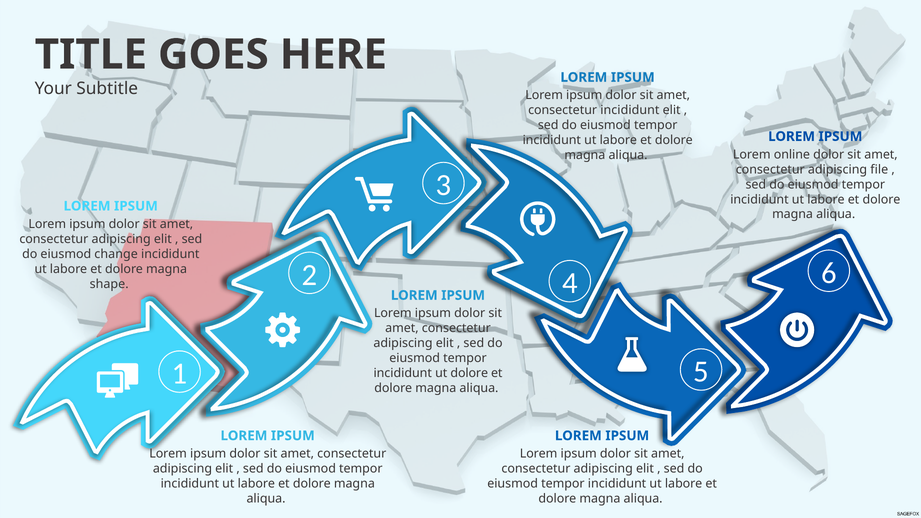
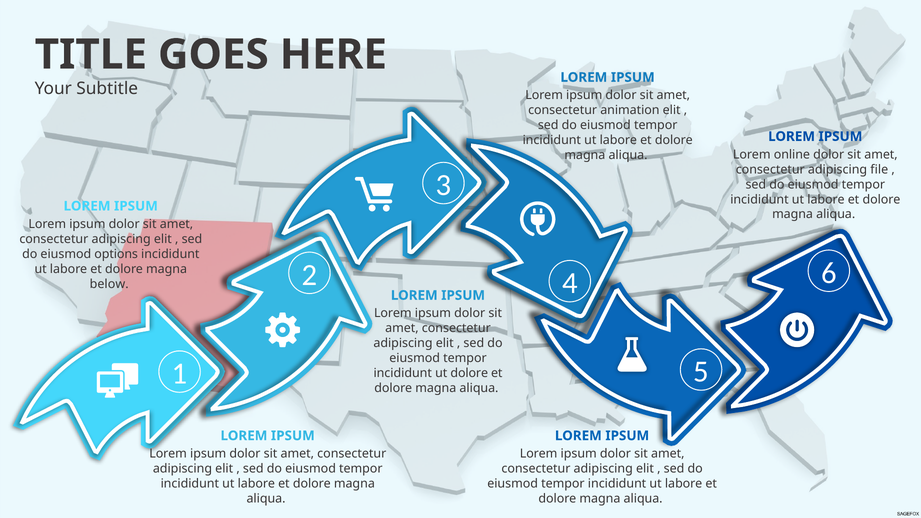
consectetur incididunt: incididunt -> animation (630, 110)
change: change -> options (116, 254)
shape: shape -> below (109, 284)
